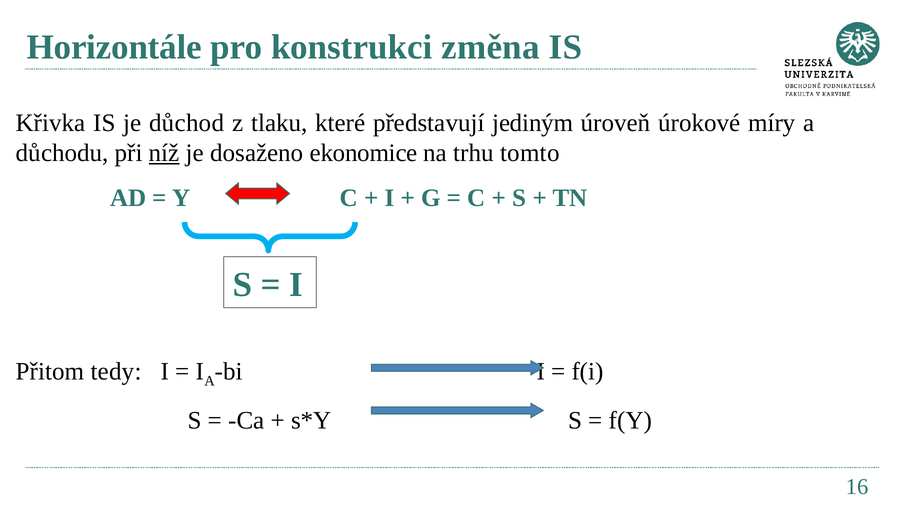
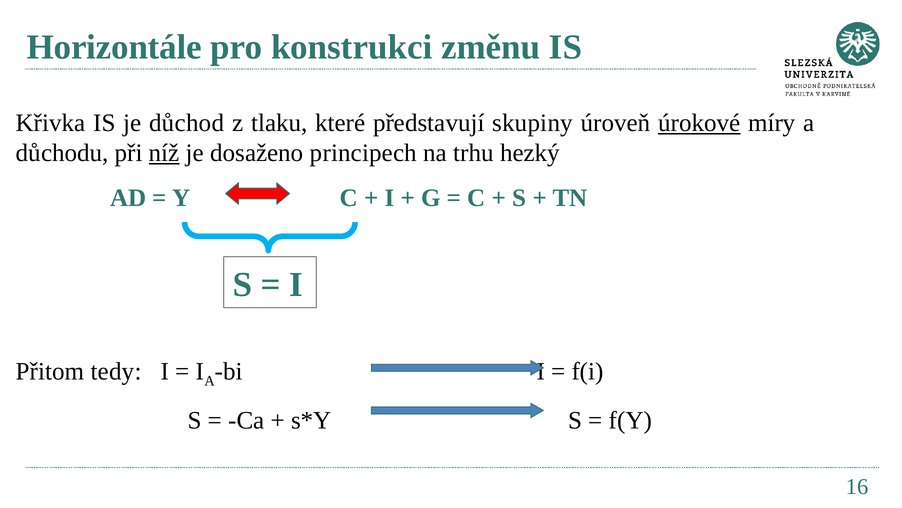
změna: změna -> změnu (491, 47)
jediným: jediným -> skupiny (533, 123)
úrokové underline: none -> present (699, 123)
ekonomice: ekonomice -> principech (363, 153)
tomto: tomto -> hezký (530, 153)
